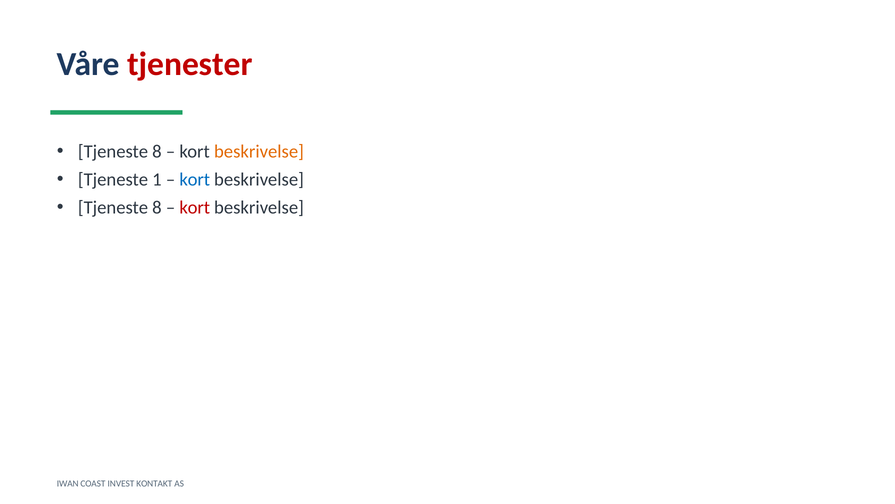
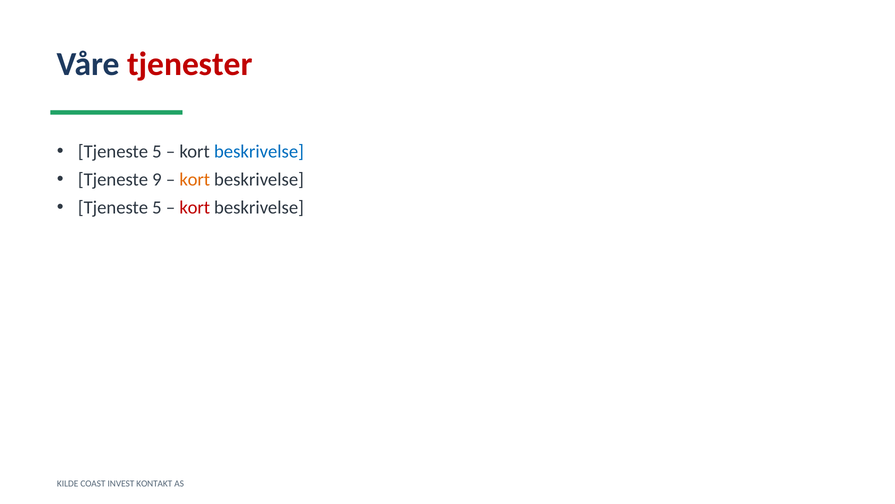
8: 8 -> 5 (157, 152)
beskrivelse colour: orange -> blue (259, 152)
1: 1 -> 9 (157, 180)
kort colour: blue -> orange (195, 180)
8: 8 -> 5 (157, 208)
IWAN: IWAN -> KILDE (68, 483)
